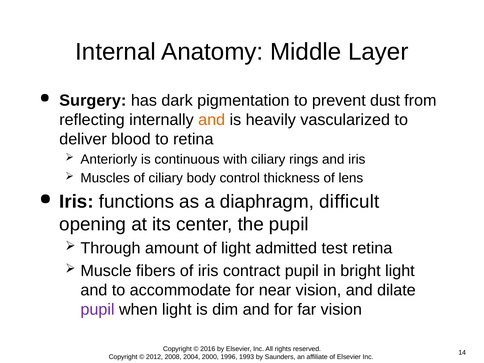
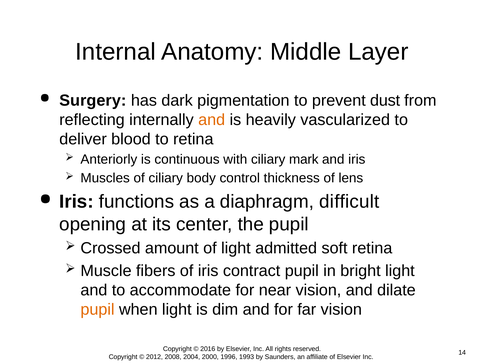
rings: rings -> mark (304, 159)
Through: Through -> Crossed (110, 248)
test: test -> soft (335, 248)
pupil colour: purple -> orange (97, 310)
